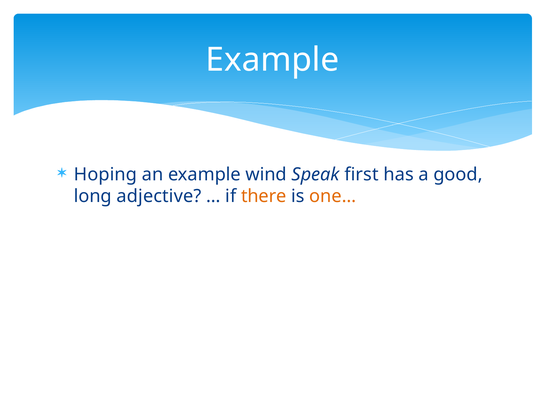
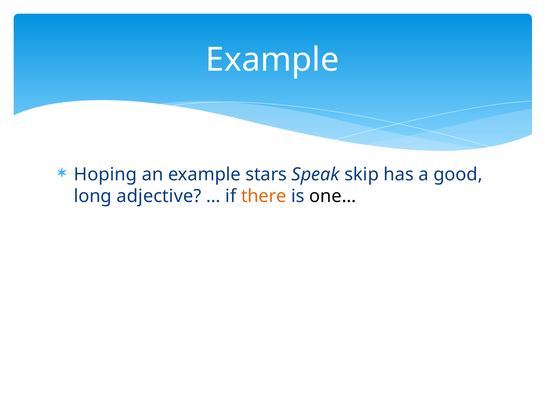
wind: wind -> stars (266, 174)
first: first -> skip (362, 174)
one… colour: orange -> black (333, 196)
